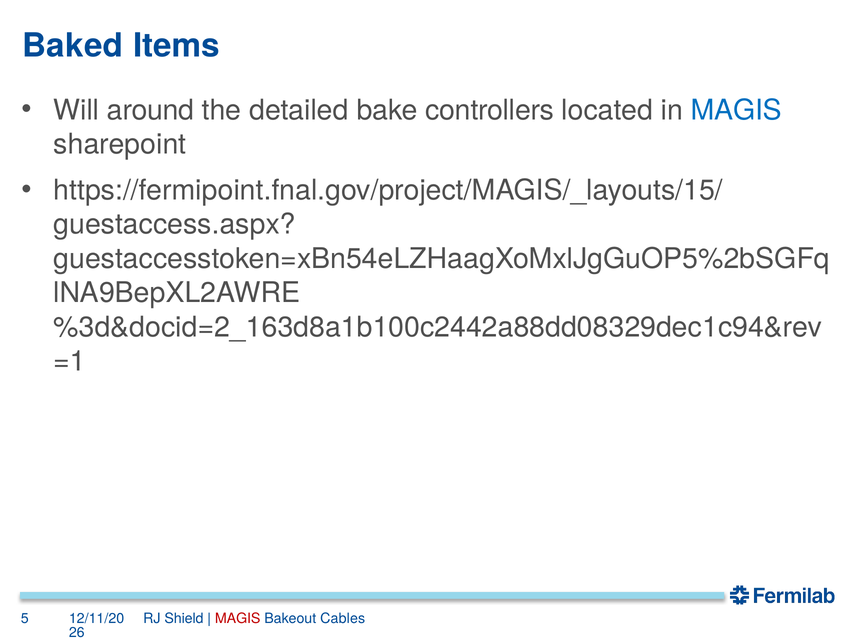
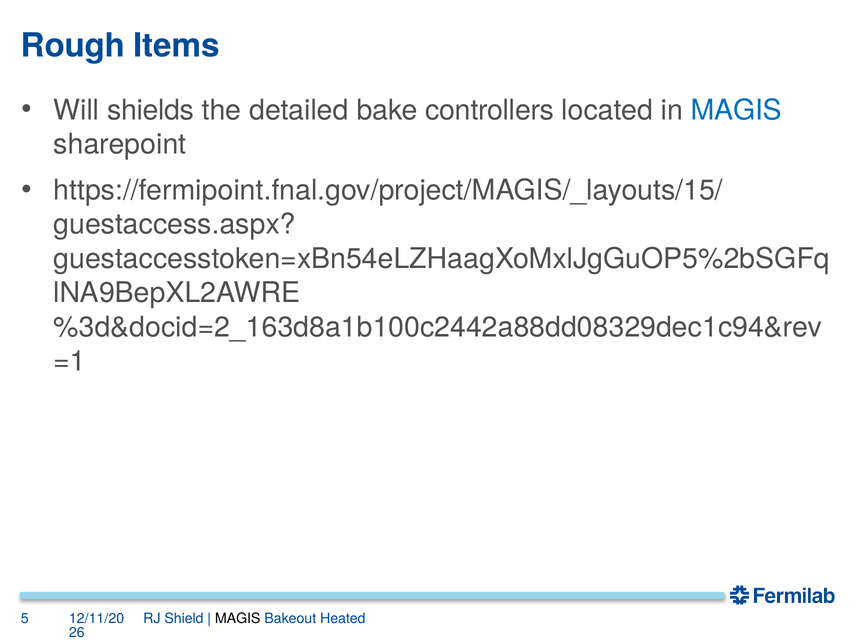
Baked: Baked -> Rough (73, 46)
around: around -> shields (151, 110)
MAGIS colour: red -> black (238, 618)
Cables: Cables -> Heated (343, 618)
